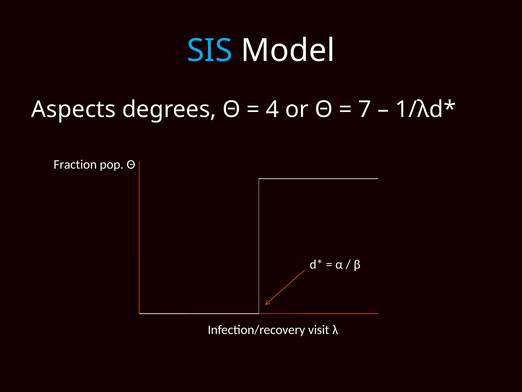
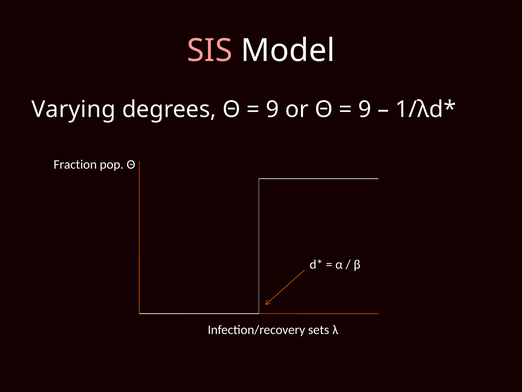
SIS colour: light blue -> pink (210, 51)
Aspects: Aspects -> Varying (74, 110)
4: 4 -> 9 (273, 110)
7: 7 -> 9 (365, 110)
visit: visit -> sets (319, 330)
